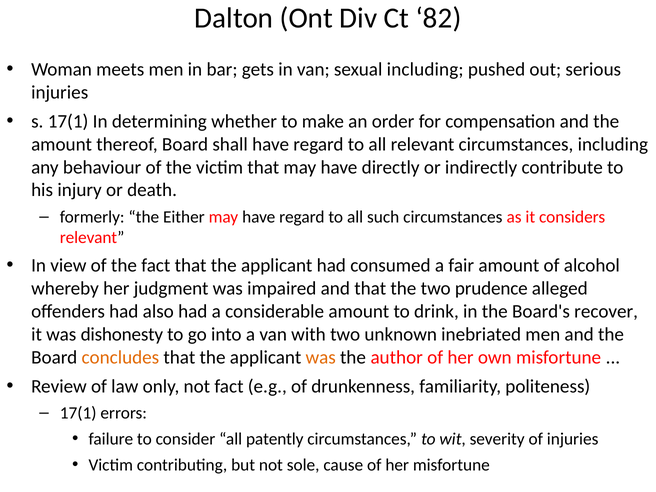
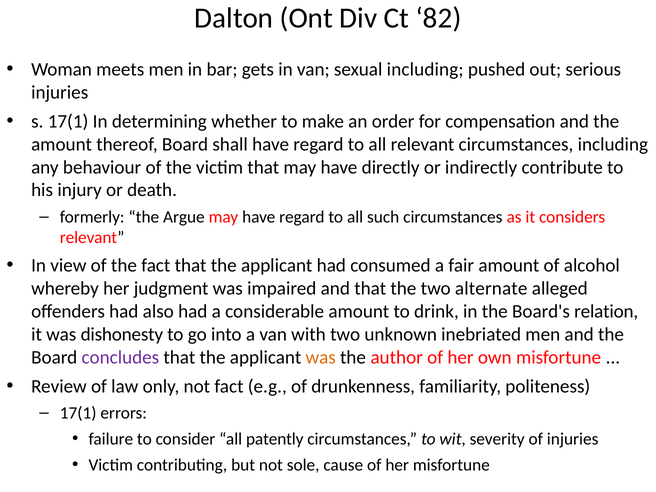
Either: Either -> Argue (184, 217)
prudence: prudence -> alternate (491, 289)
recover: recover -> relation (606, 312)
concludes colour: orange -> purple (120, 357)
